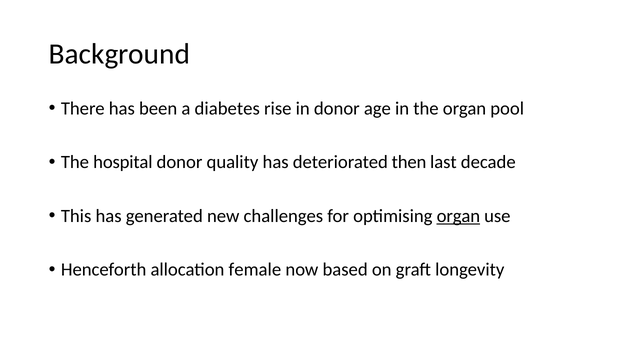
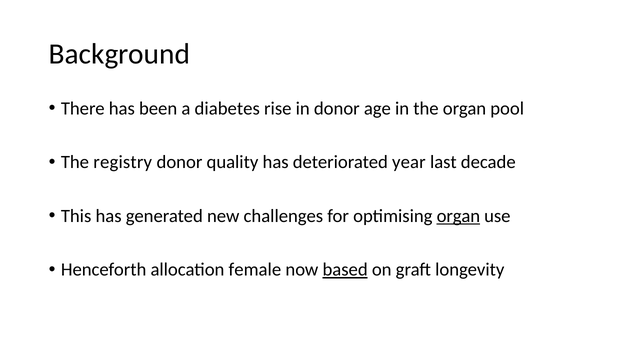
hospital: hospital -> registry (123, 162)
then: then -> year (409, 162)
based underline: none -> present (345, 269)
